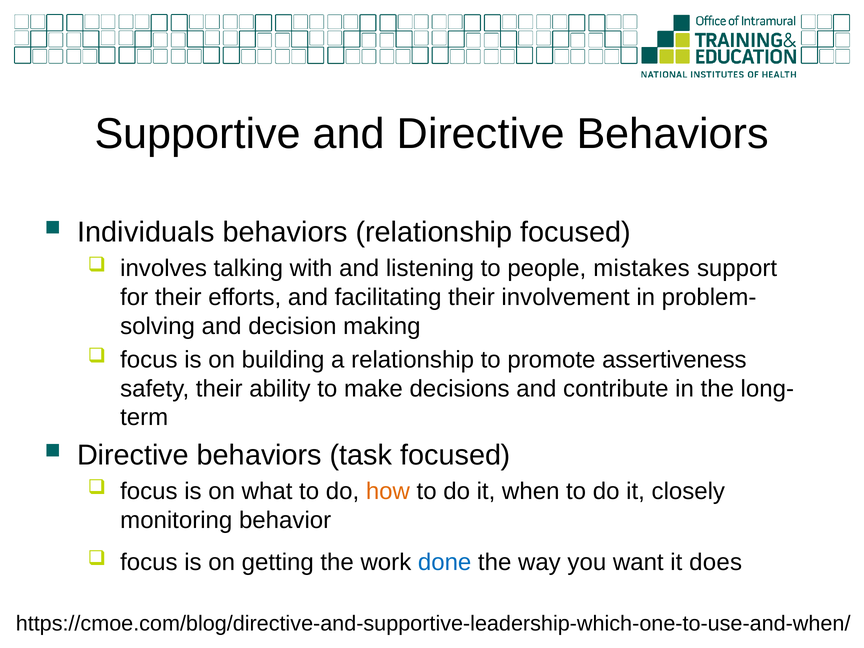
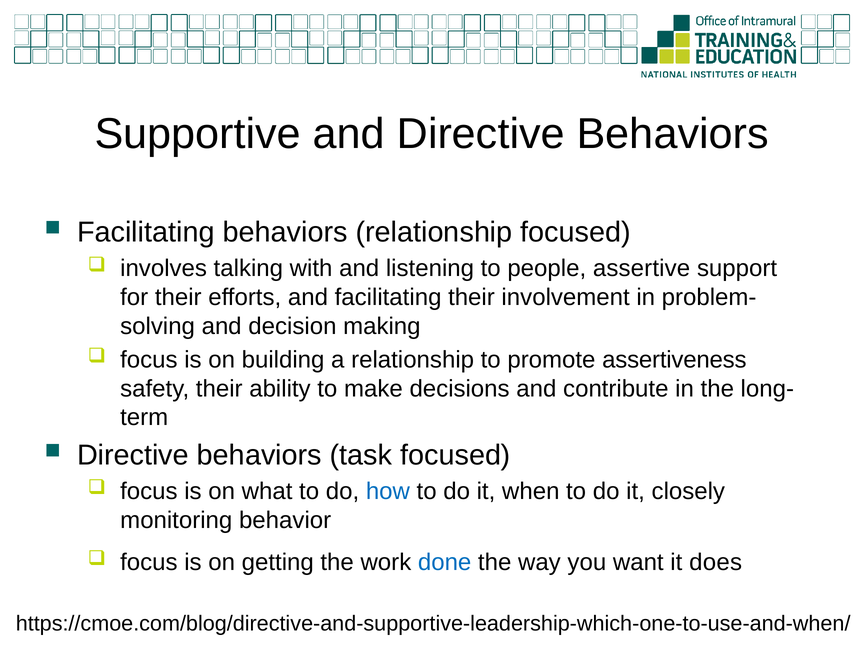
Individuals: Individuals -> Facilitating (146, 232)
mistakes: mistakes -> assertive (642, 269)
how colour: orange -> blue (388, 491)
